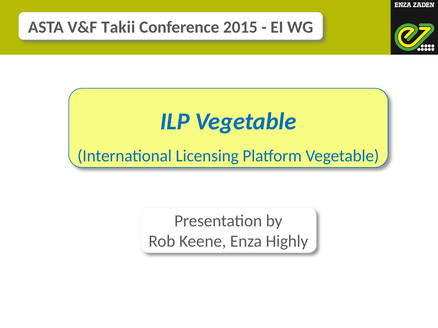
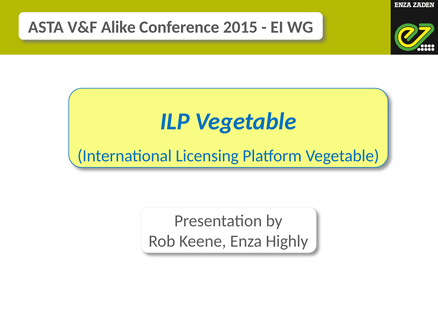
Takii: Takii -> Alike (118, 27)
